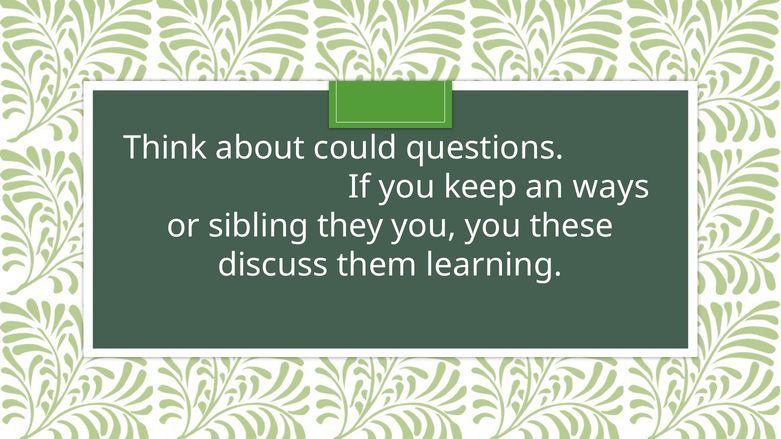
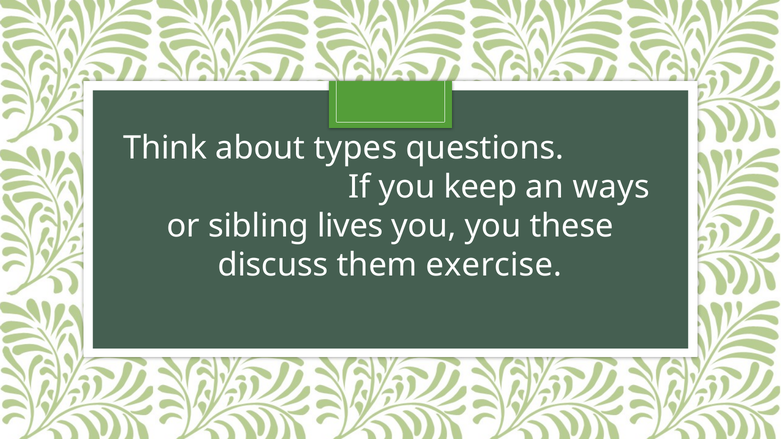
could: could -> types (355, 148)
they: they -> lives (350, 226)
learning: learning -> exercise (494, 265)
